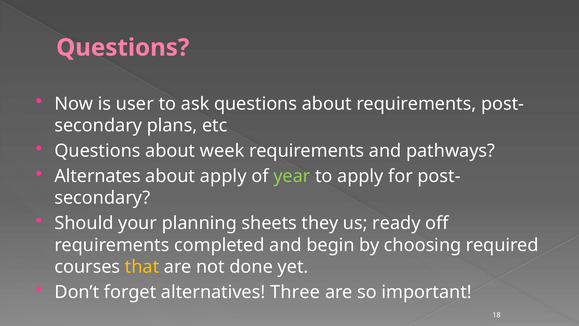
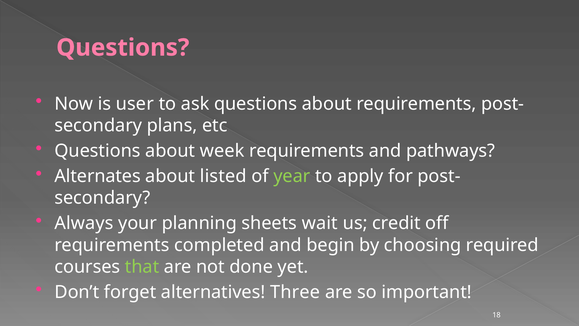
about apply: apply -> listed (223, 176)
Should: Should -> Always (84, 223)
they: they -> wait (320, 223)
ready: ready -> credit (396, 223)
that colour: yellow -> light green (142, 267)
